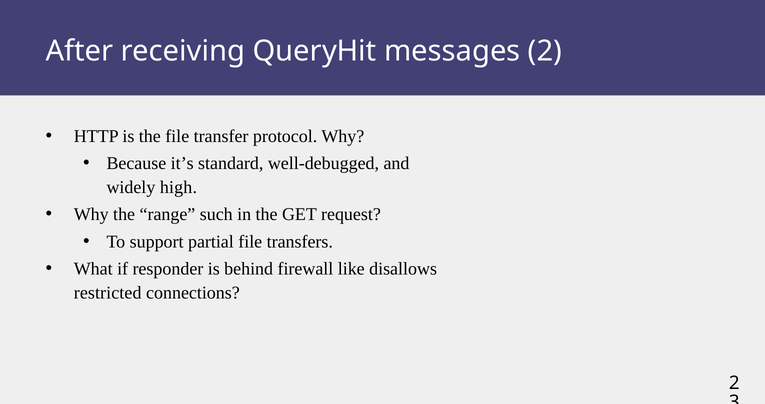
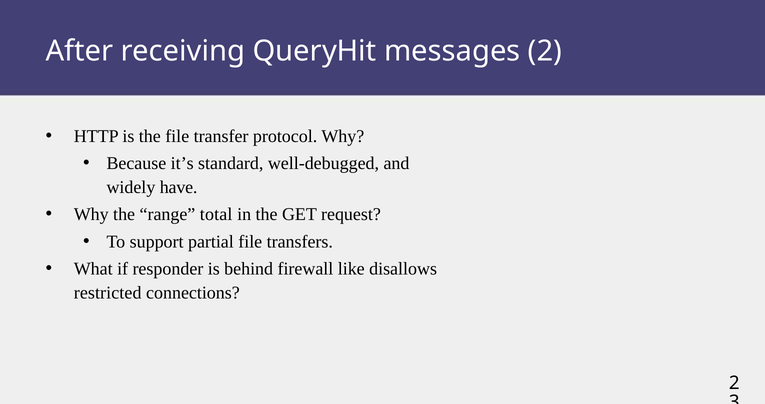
high: high -> have (179, 187)
such: such -> total (216, 214)
